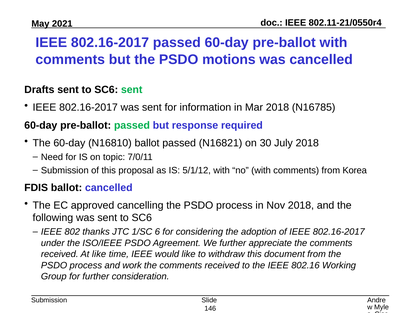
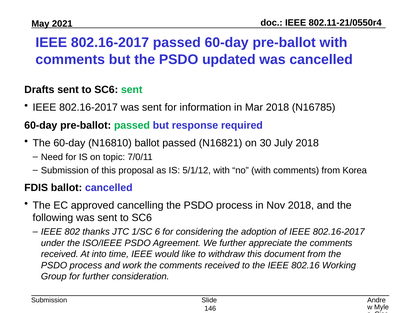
motions: motions -> updated (229, 59)
At like: like -> into (99, 254)
